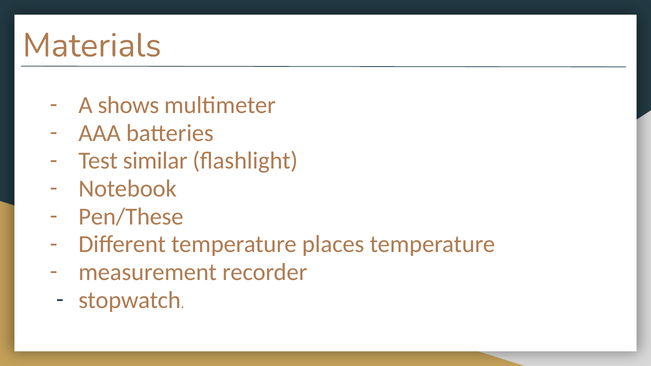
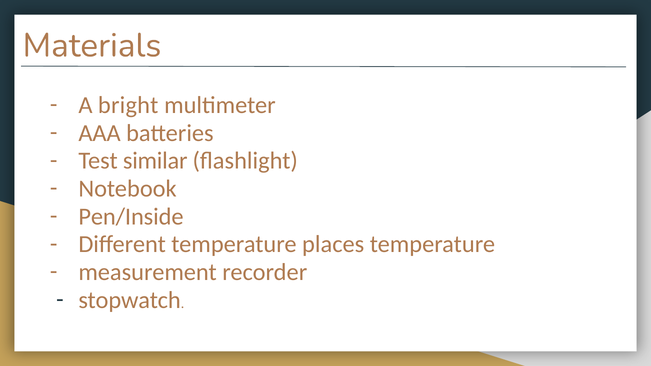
shows: shows -> bright (128, 105)
Pen/These: Pen/These -> Pen/Inside (131, 217)
